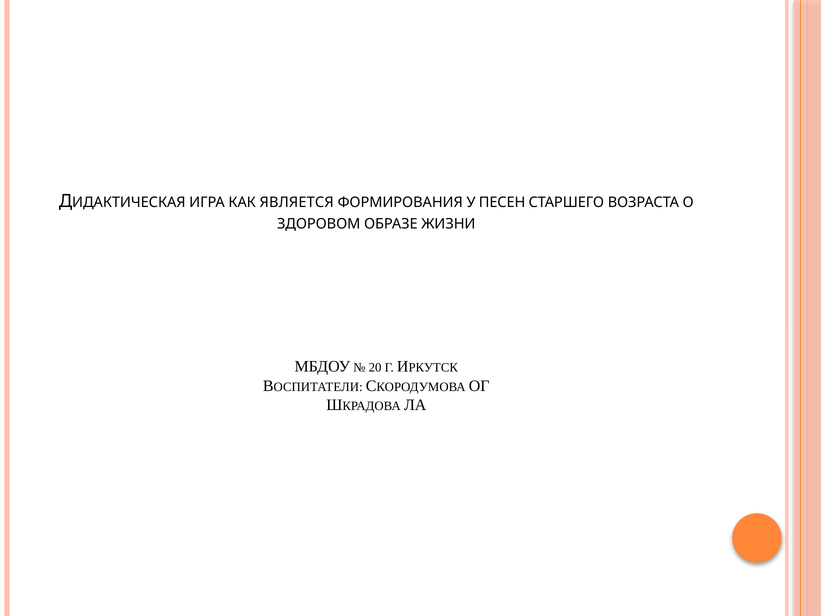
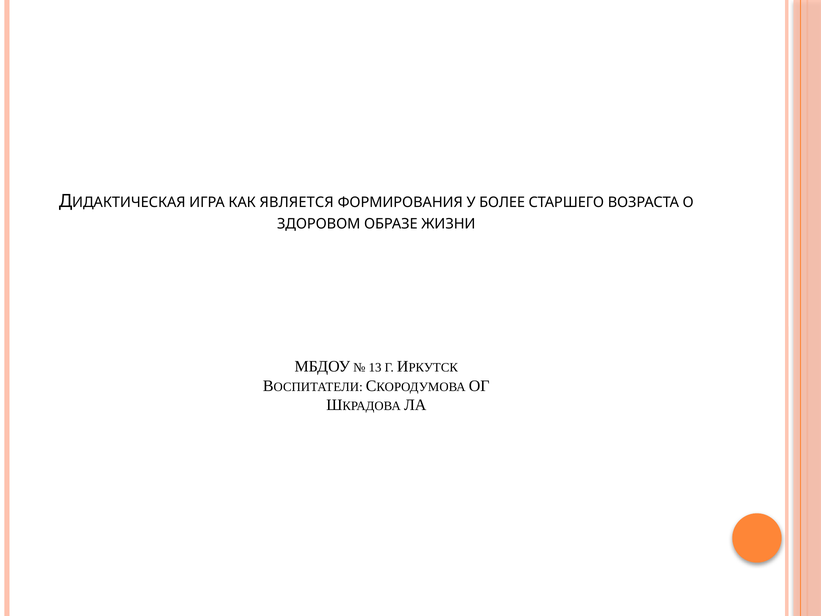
ПЕСЕН: ПЕСЕН -> БОЛЕЕ (502, 202)
20: 20 -> 13 (375, 367)
